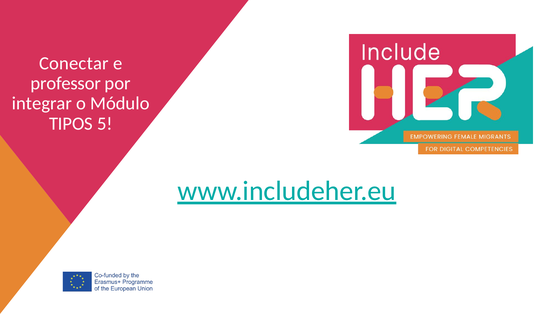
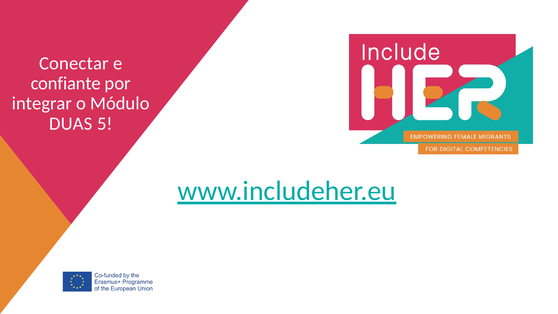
professor: professor -> confiante (66, 83)
TIPOS: TIPOS -> DUAS (71, 124)
